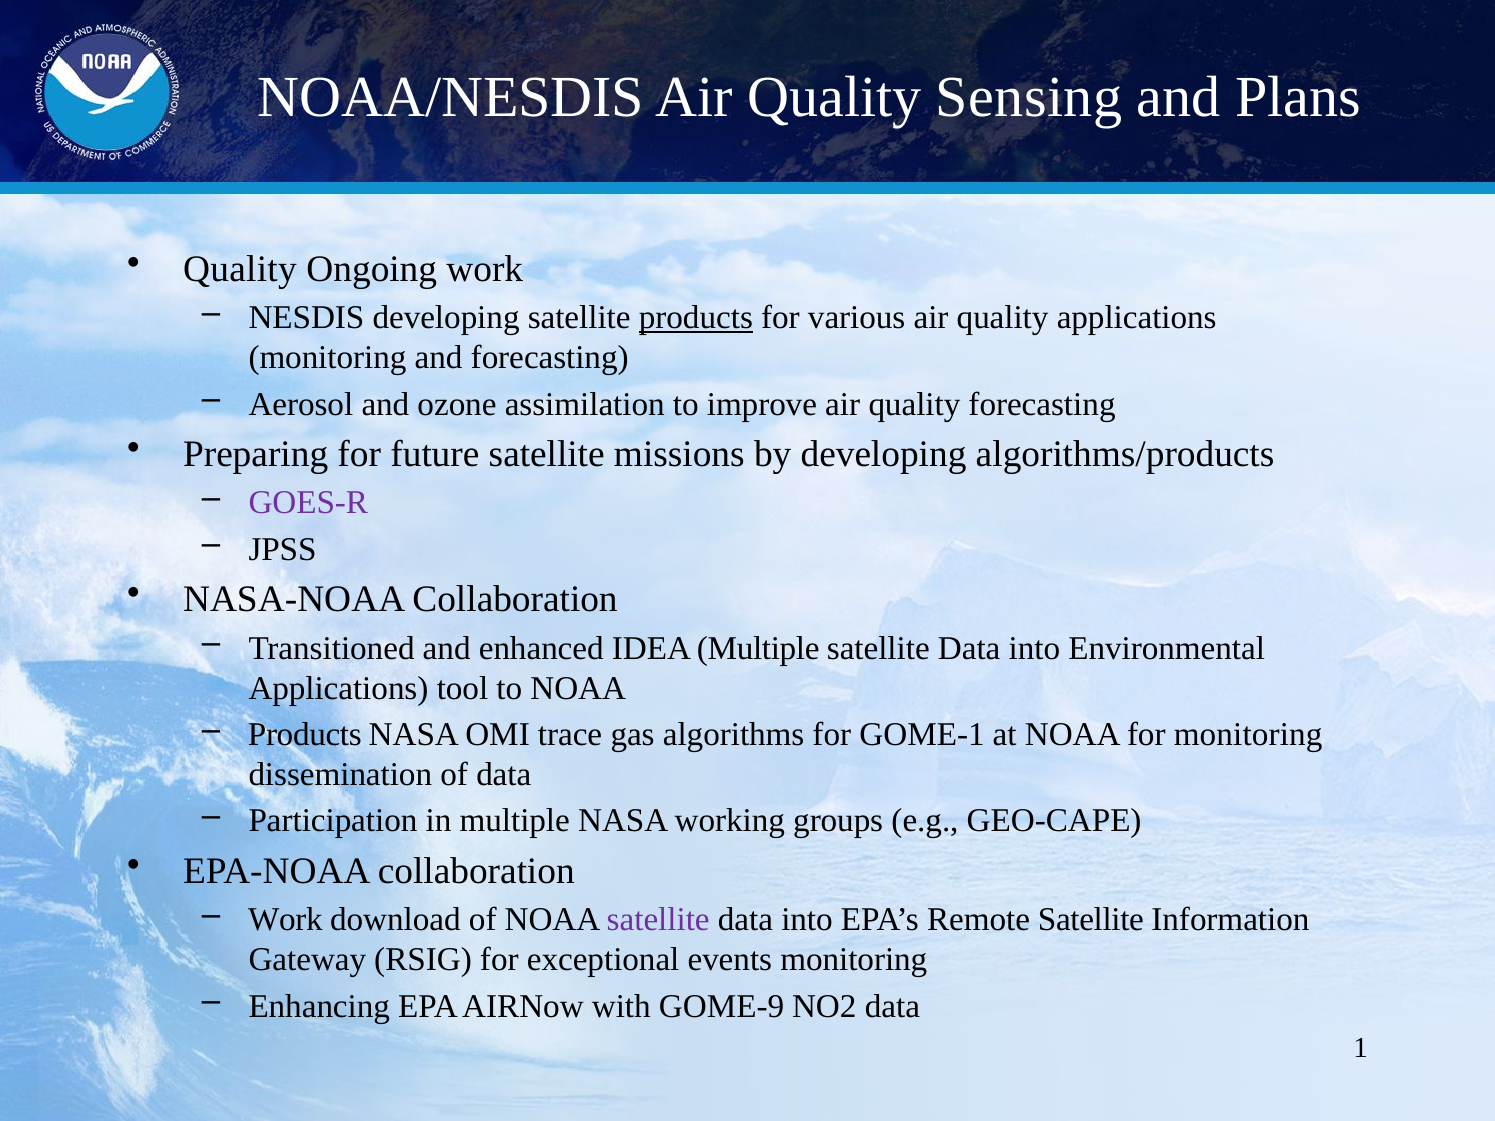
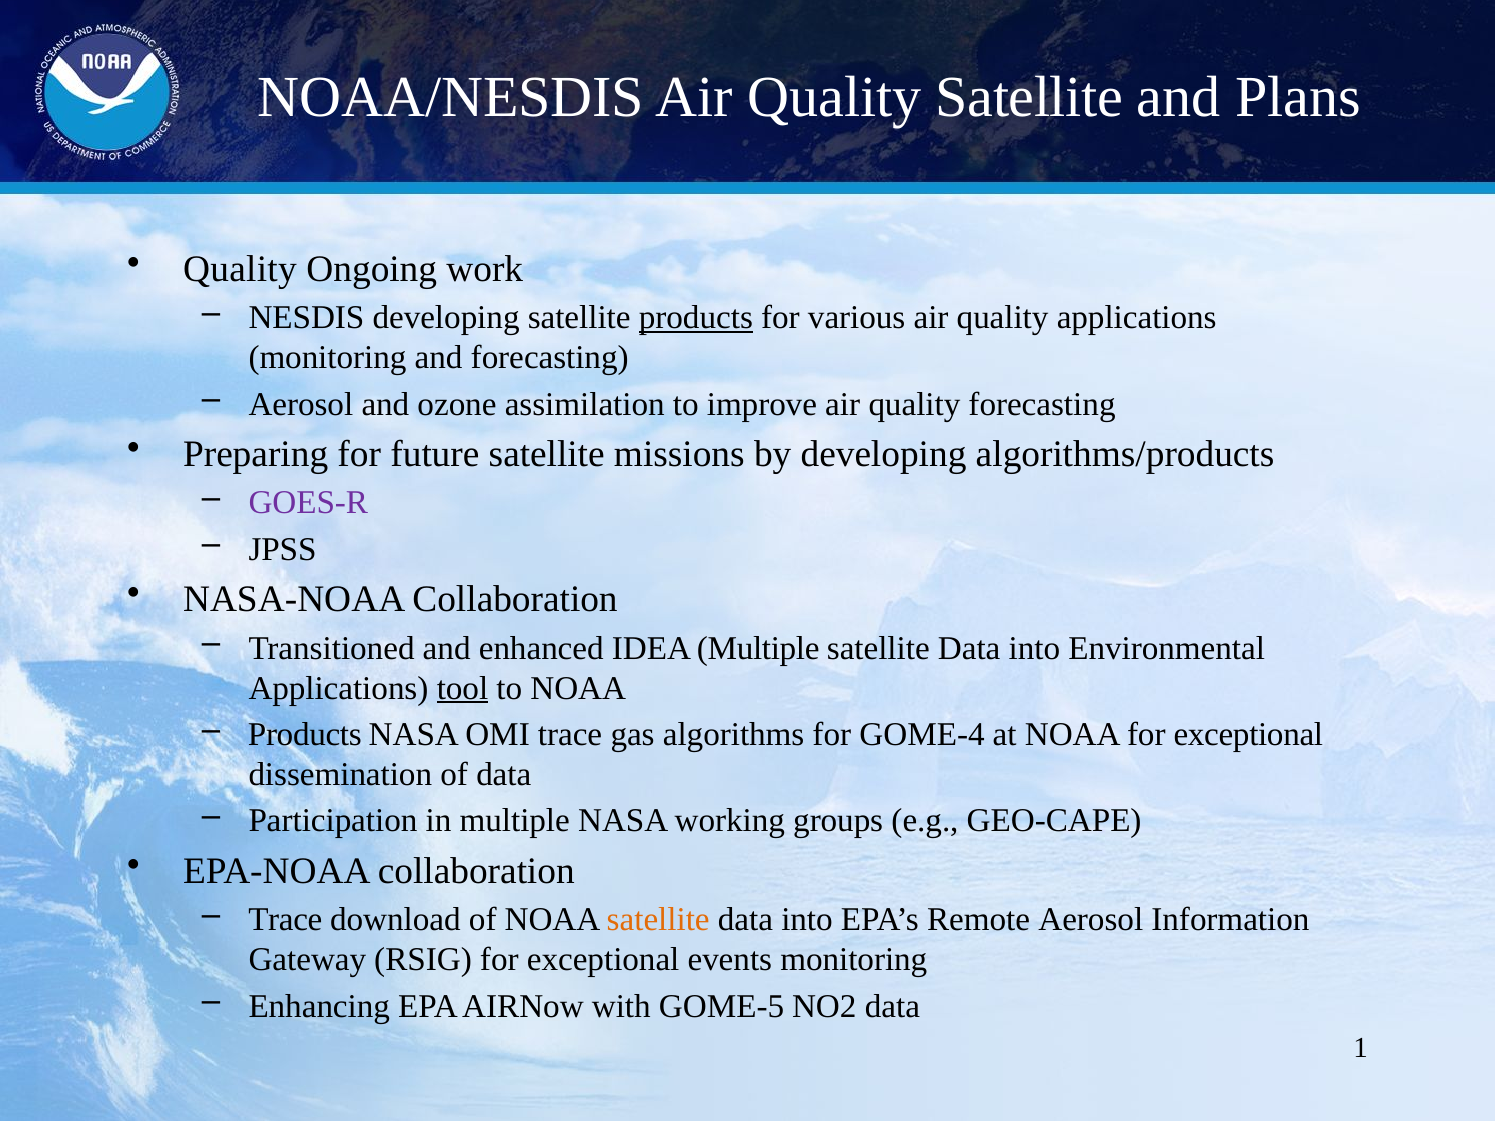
Quality Sensing: Sensing -> Satellite (1029, 97)
tool underline: none -> present (463, 688)
GOME-1: GOME-1 -> GOME-4 (922, 735)
NOAA for monitoring: monitoring -> exceptional (1248, 735)
Work: Work -> Trace (285, 920)
satellite colour: purple -> orange (658, 920)
Remote Satellite: Satellite -> Aerosol (1091, 920)
GOME-9: GOME-9 -> GOME-5 (722, 1006)
